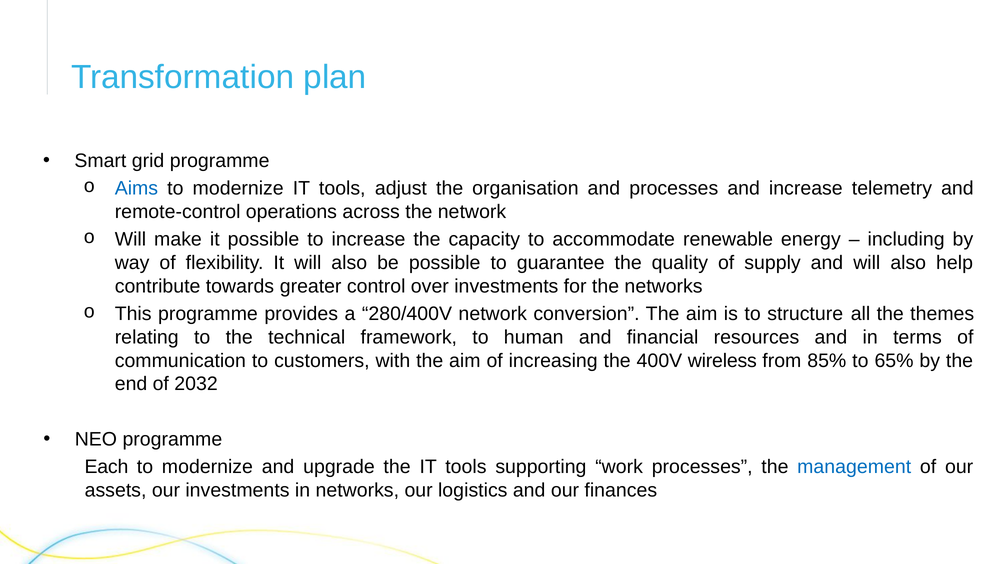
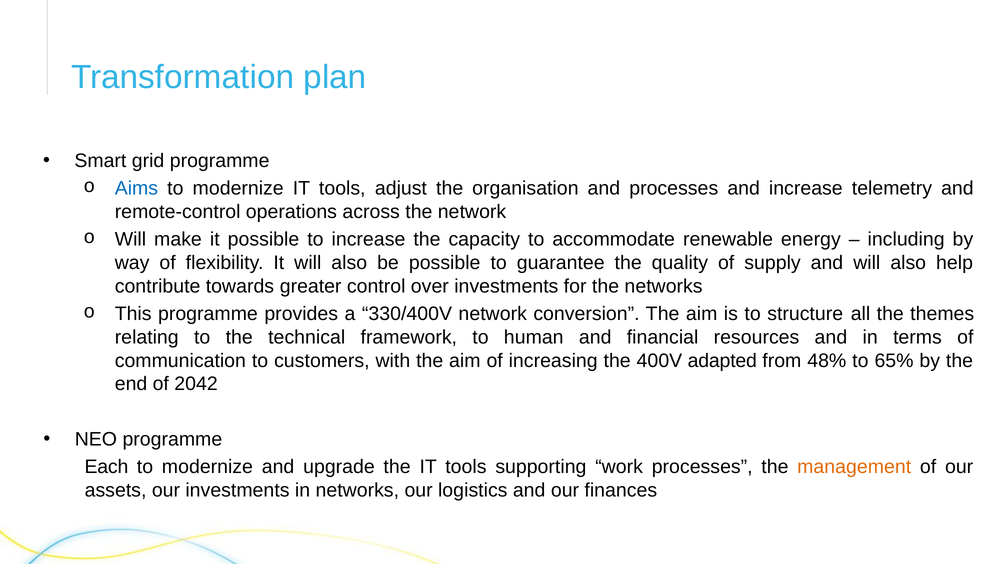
280/400V: 280/400V -> 330/400V (407, 314)
wireless: wireless -> adapted (722, 360)
85%: 85% -> 48% (827, 360)
2032: 2032 -> 2042 (196, 384)
management colour: blue -> orange (854, 466)
